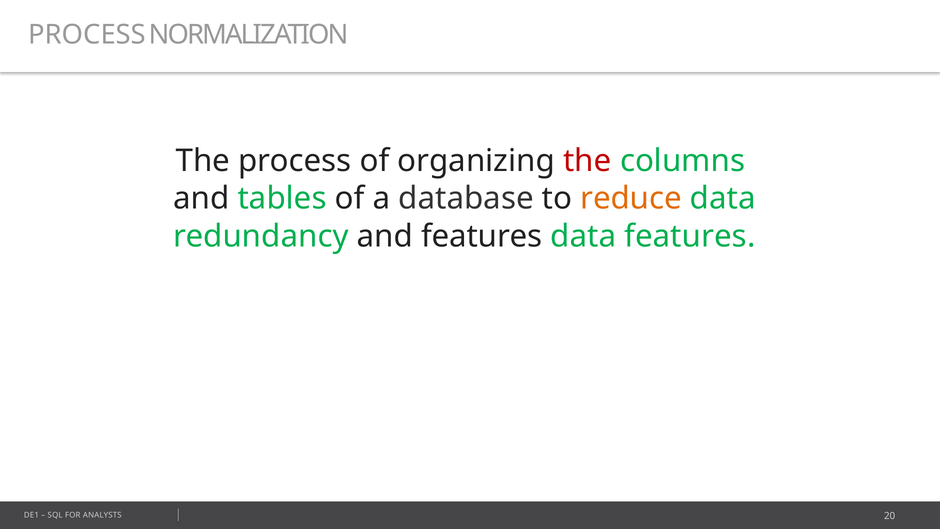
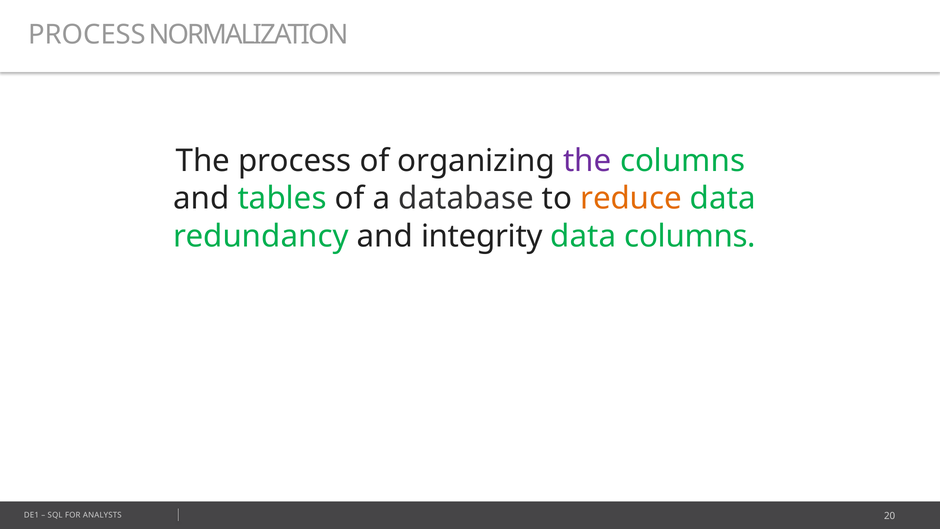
the colour: red -> purple (587, 161)
and features: features -> integrity (482, 236)
data features: features -> columns (690, 236)
